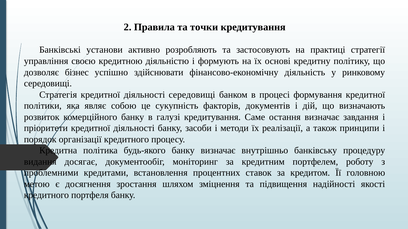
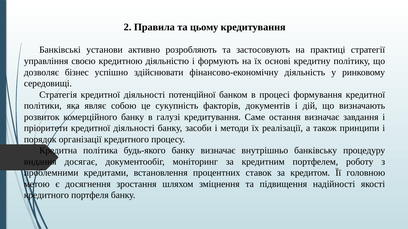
точки: точки -> цьому (204, 27)
діяльності середовищі: середовищі -> потенційної (192, 95)
